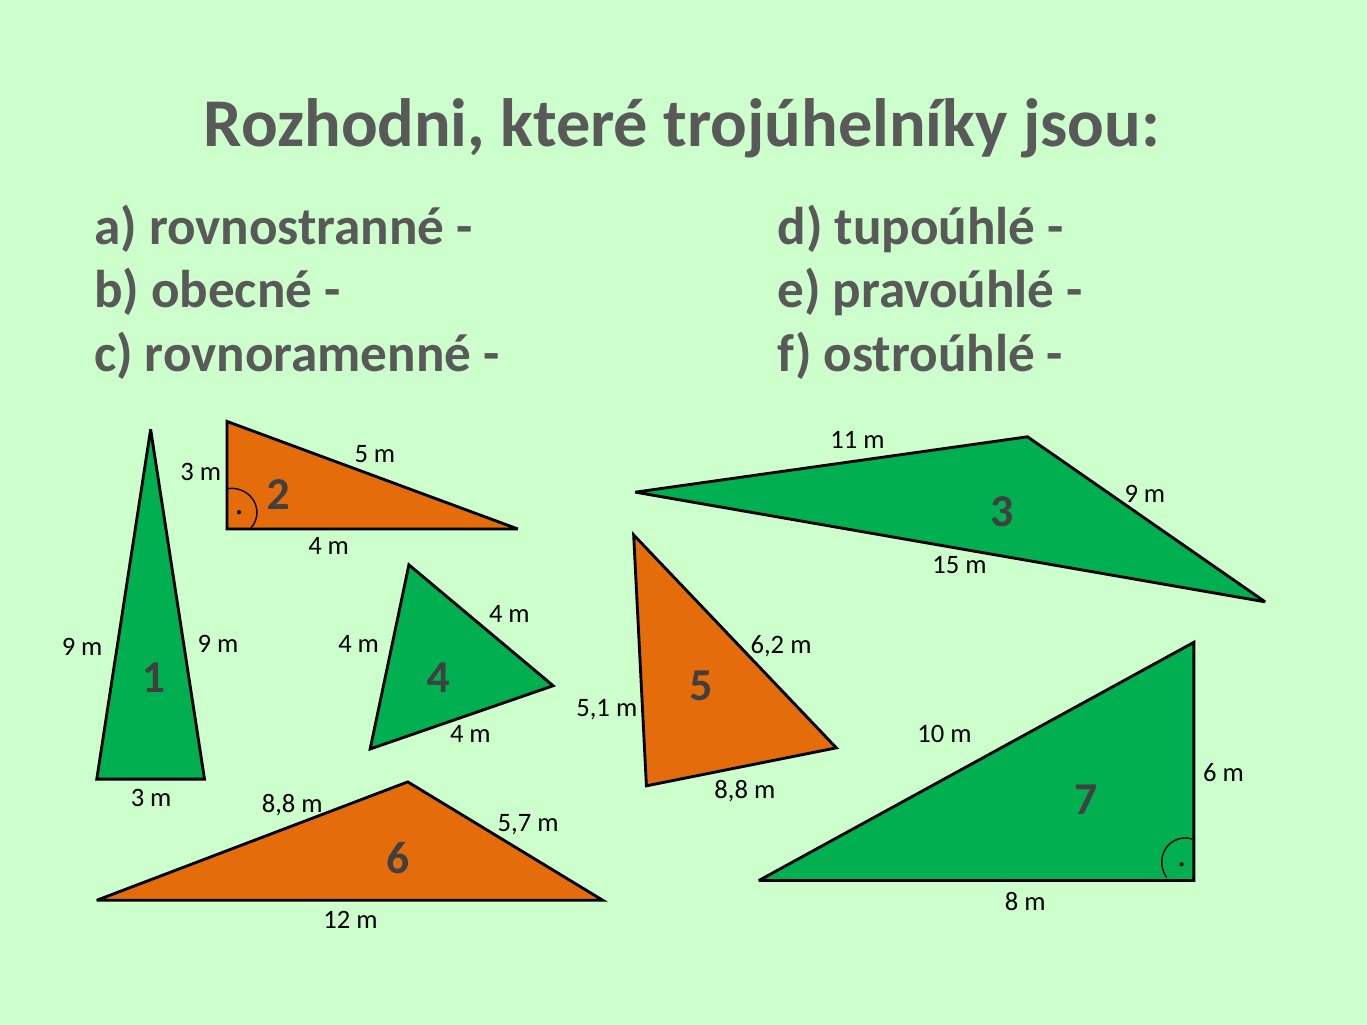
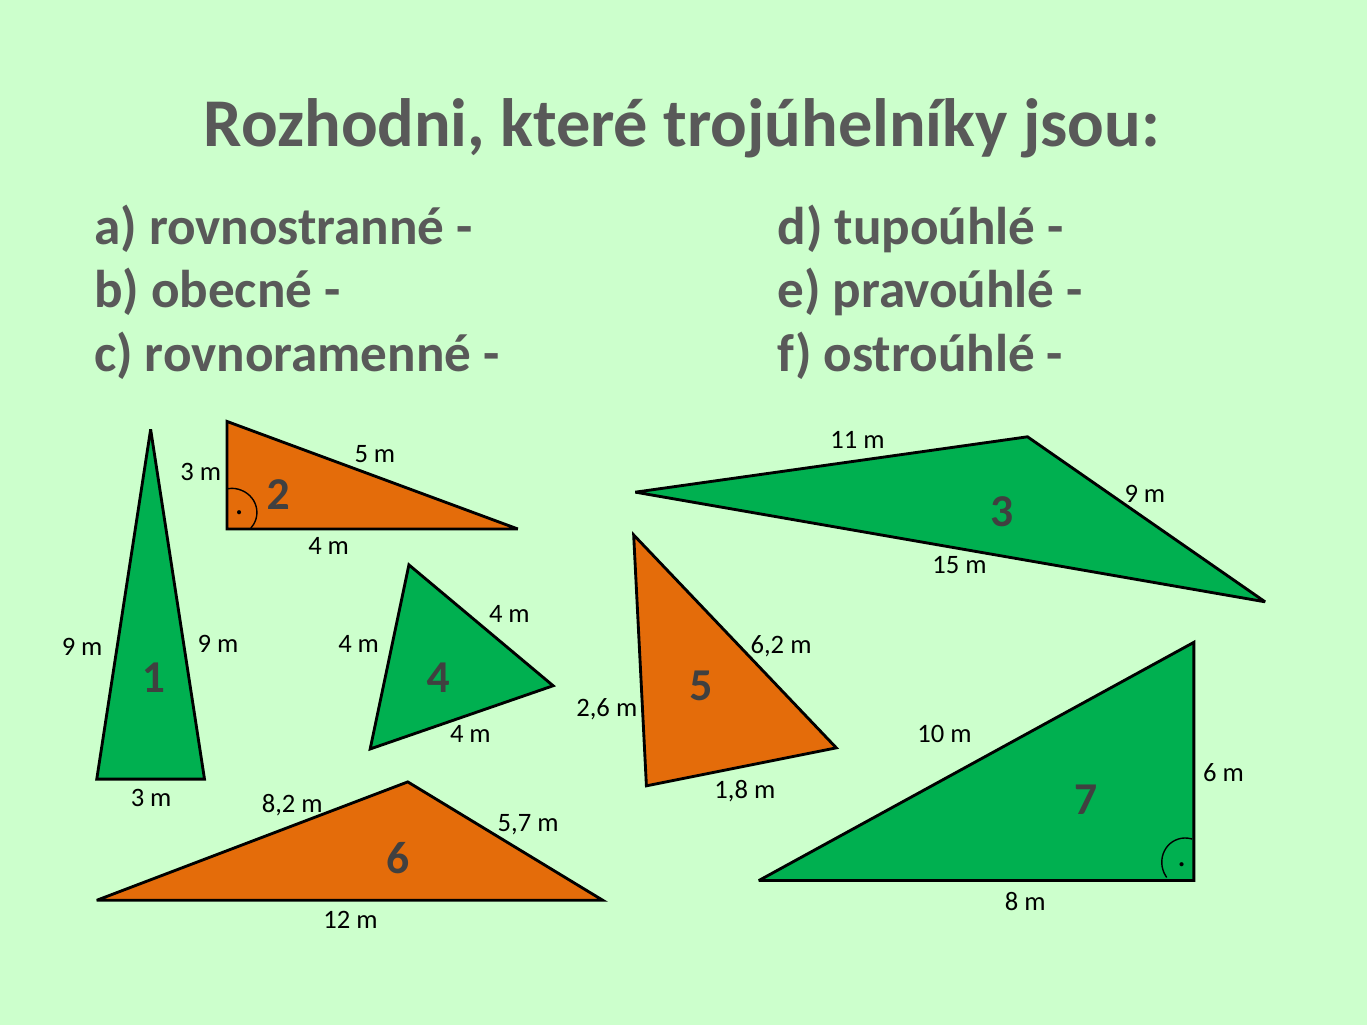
5,1: 5,1 -> 2,6 (593, 708)
8,8: 8,8 -> 1,8 (731, 790)
8,8: 8,8 -> 8,2 (279, 804)
